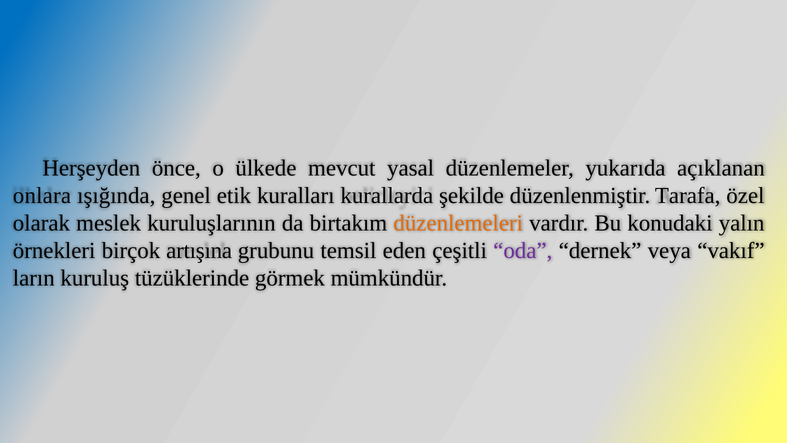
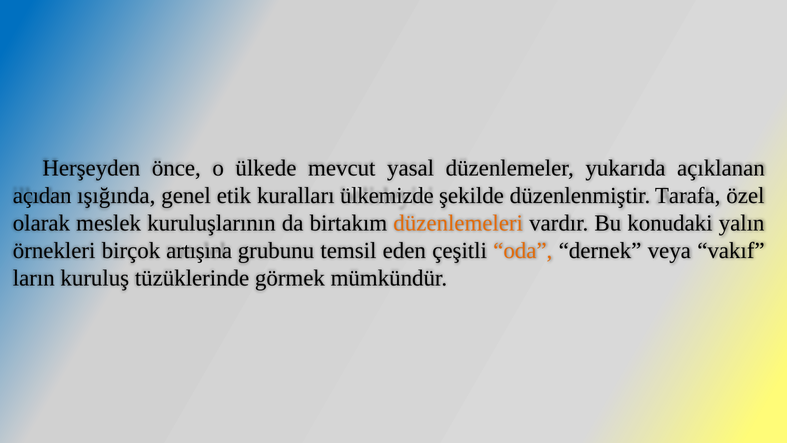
onlara: onlara -> açıdan (42, 196)
kurallarda: kurallarda -> ülkemizde (387, 196)
oda colour: purple -> orange (523, 251)
